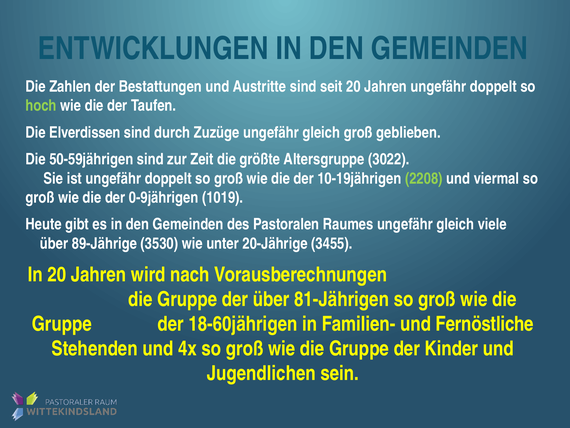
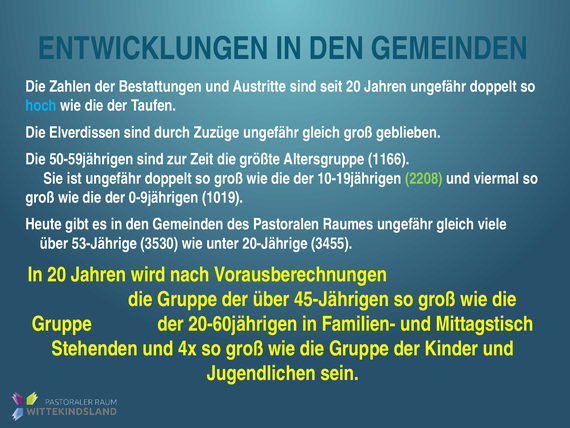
hoch colour: light green -> light blue (41, 105)
3022: 3022 -> 1166 (389, 159)
89-Jährige: 89-Jährige -> 53-Jährige (104, 243)
81-Jährigen: 81-Jährigen -> 45-Jährigen (342, 299)
18-60jährigen: 18-60jährigen -> 20-60jährigen (243, 324)
Fernöstliche: Fernöstliche -> Mittagstisch (485, 324)
